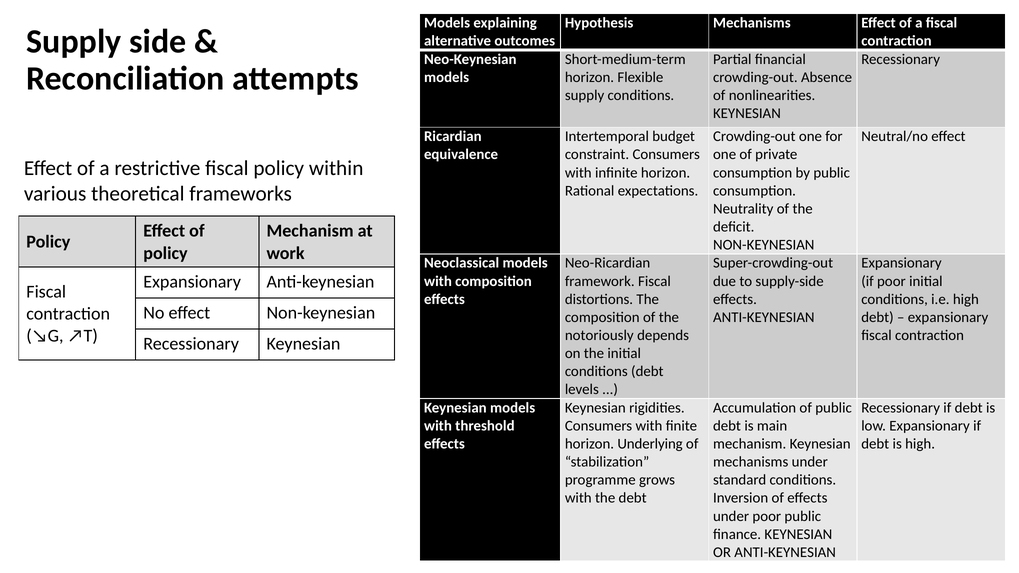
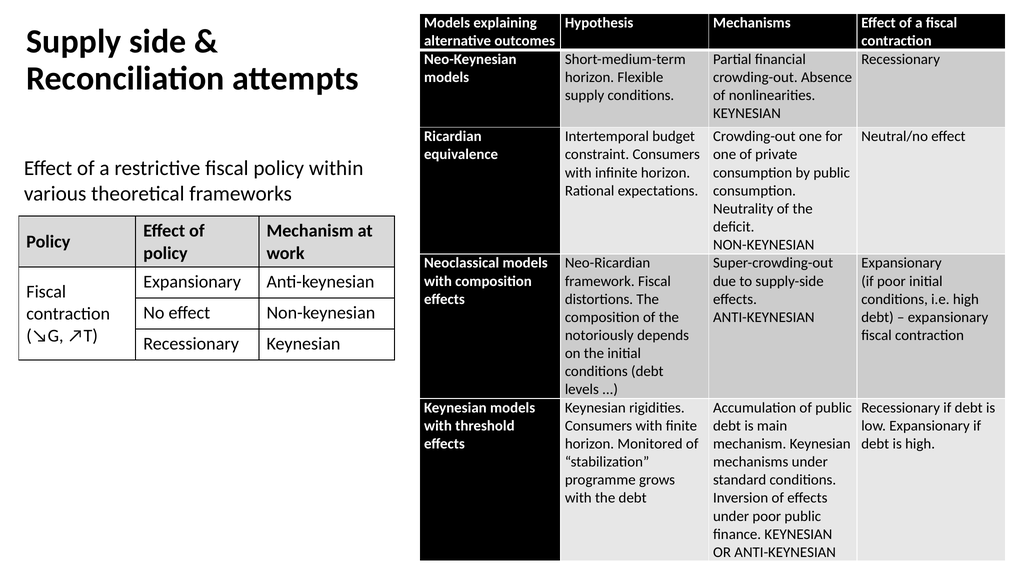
Underlying: Underlying -> Monitored (650, 444)
